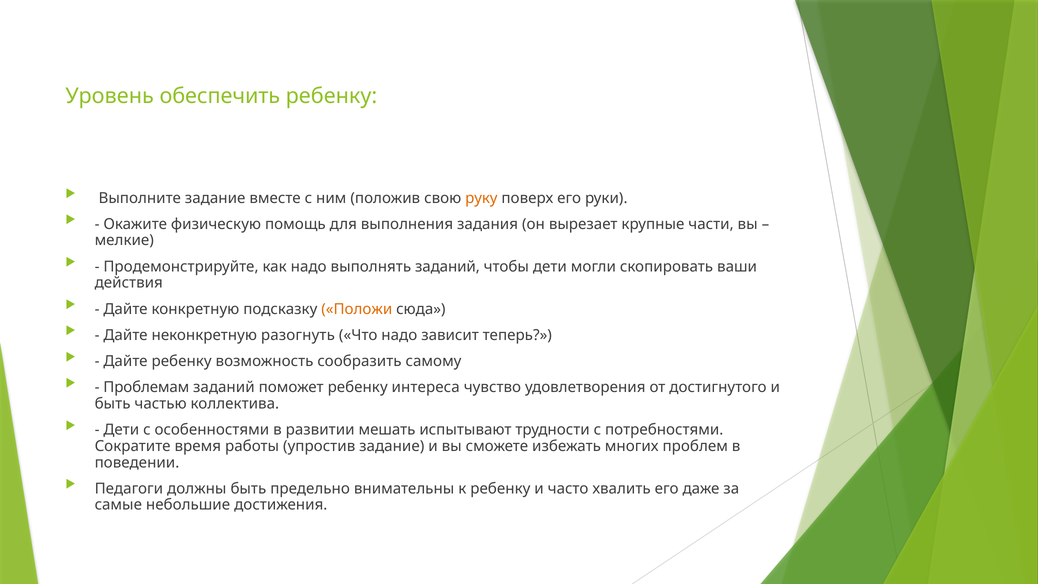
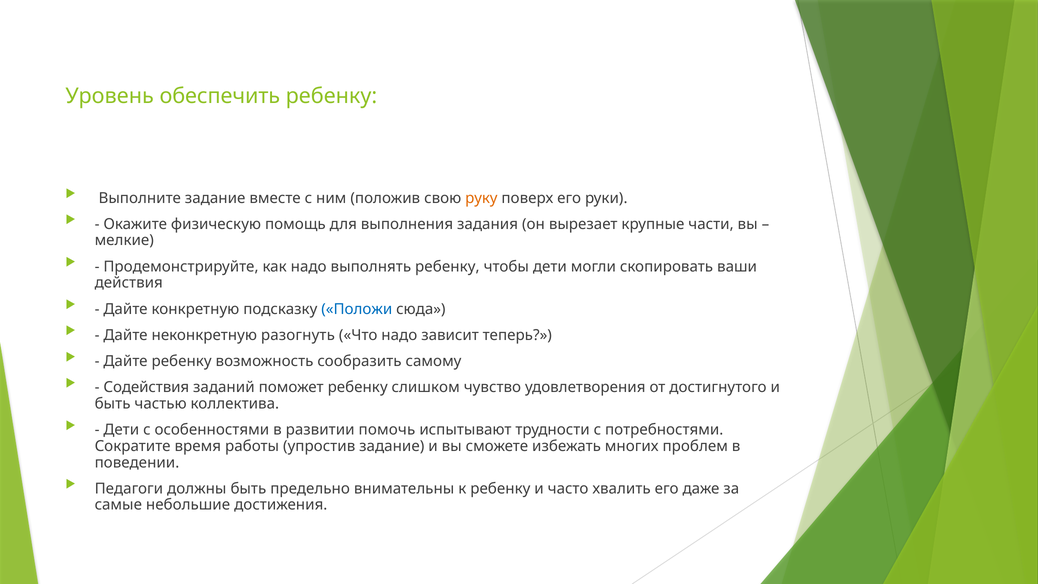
выполнять заданий: заданий -> ребенку (447, 267)
Положи colour: orange -> blue (357, 309)
Проблемам: Проблемам -> Содействия (146, 387)
интереса: интереса -> слишком (426, 387)
мешать: мешать -> помочь (387, 430)
